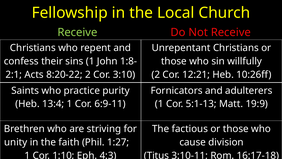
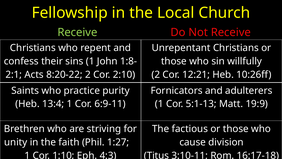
3:10: 3:10 -> 2:10 (124, 74)
